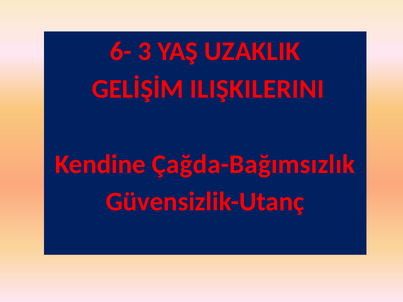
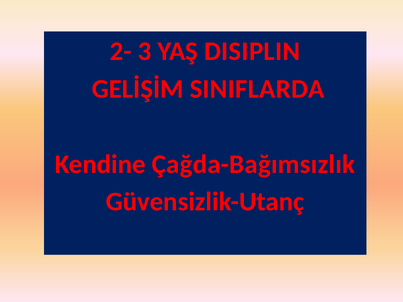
6-: 6- -> 2- (121, 51)
UZAKLIK: UZAKLIK -> DISIPLIN (252, 51)
ILIŞKILERINI: ILIŞKILERINI -> SINIFLARDA (257, 89)
